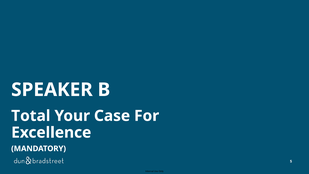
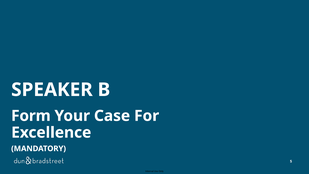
Total: Total -> Form (31, 116)
